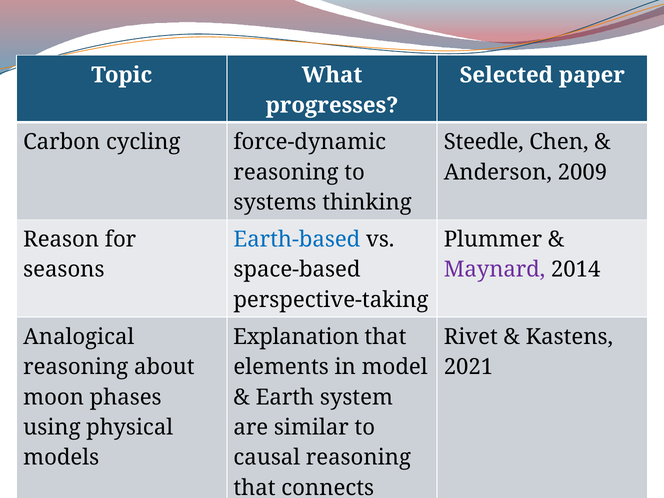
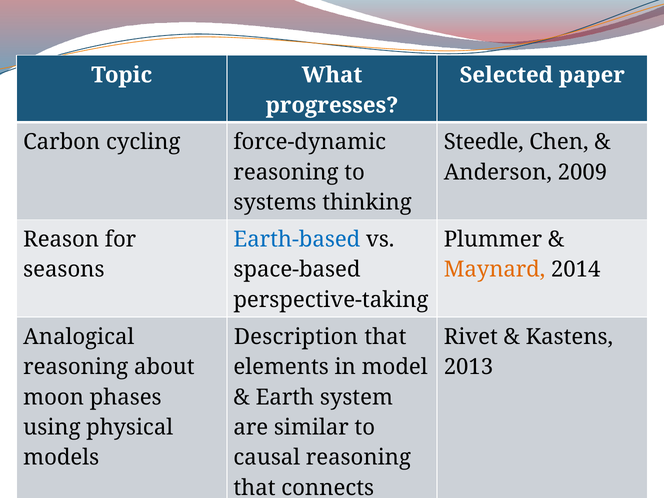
Maynard colour: purple -> orange (495, 270)
Explanation: Explanation -> Description (296, 337)
2021: 2021 -> 2013 (468, 367)
